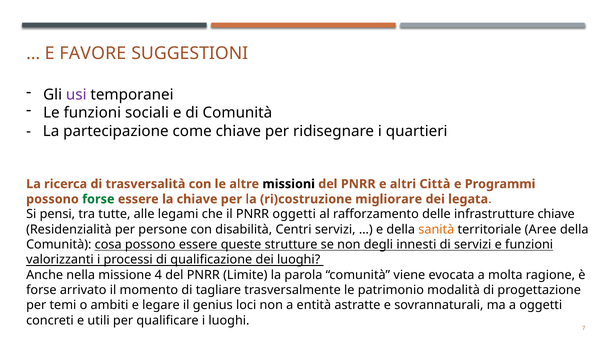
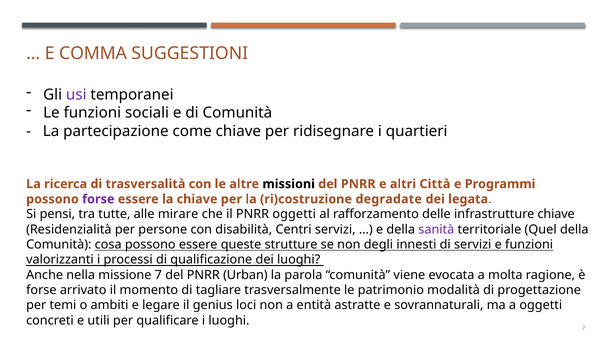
FAVORE: FAVORE -> COMMA (93, 53)
forse colour: green -> purple (98, 199)
migliorare: migliorare -> degradate (389, 199)
legami: legami -> mirare (178, 215)
sanità colour: orange -> purple (436, 230)
Aree: Aree -> Quel (541, 230)
missione 4: 4 -> 7 (158, 275)
Limite: Limite -> Urban (245, 275)
